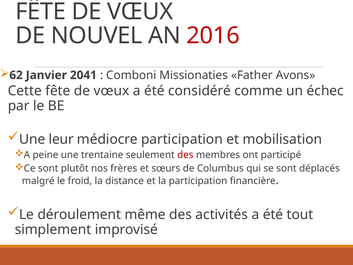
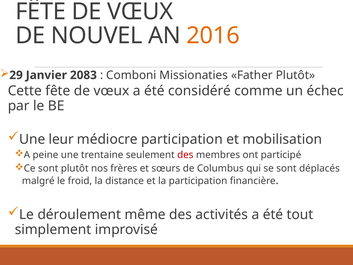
2016 colour: red -> orange (213, 36)
62: 62 -> 29 (16, 75)
2041: 2041 -> 2083 (83, 75)
Father Avons: Avons -> Plutôt (296, 75)
